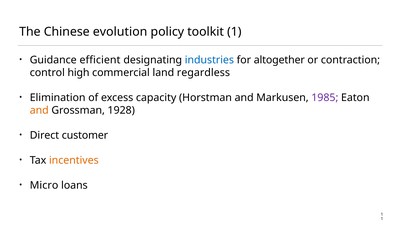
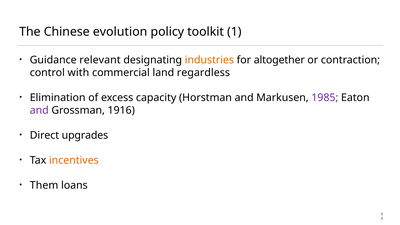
efficient: efficient -> relevant (100, 60)
industries colour: blue -> orange (209, 60)
high: high -> with (78, 73)
and colour: orange -> purple (39, 110)
1928: 1928 -> 1916 (121, 110)
customer: customer -> upgrades (85, 135)
Micro: Micro -> Them (44, 185)
